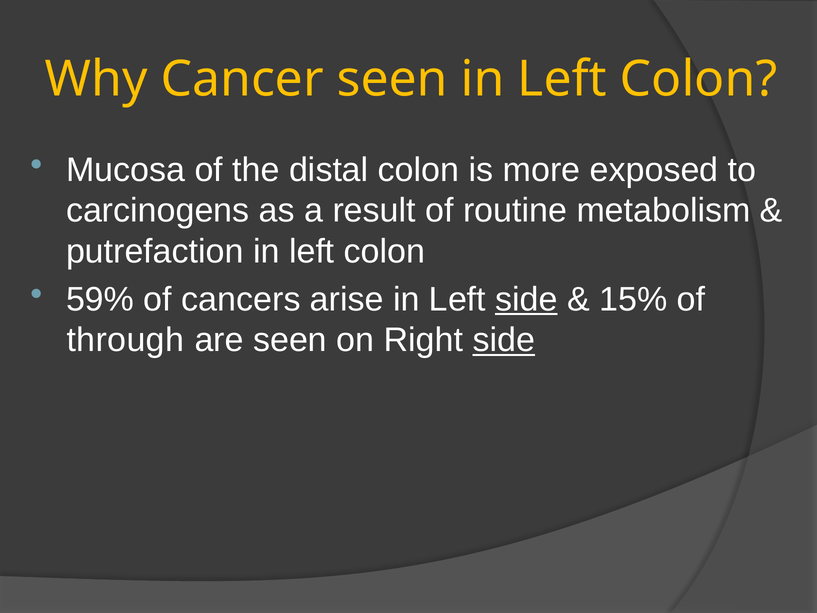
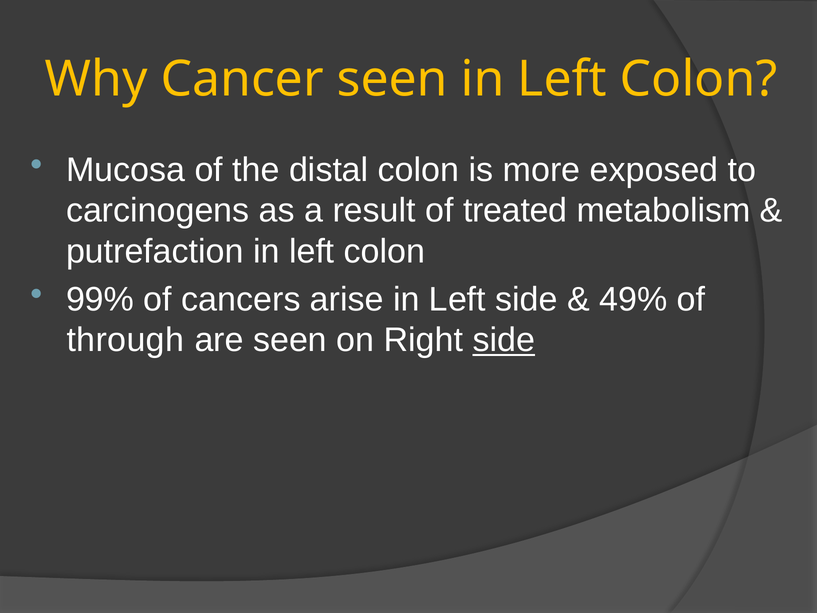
routine: routine -> treated (515, 211)
59%: 59% -> 99% (100, 299)
side underline: present -> none (526, 299)
15%: 15% -> 49% (633, 299)
